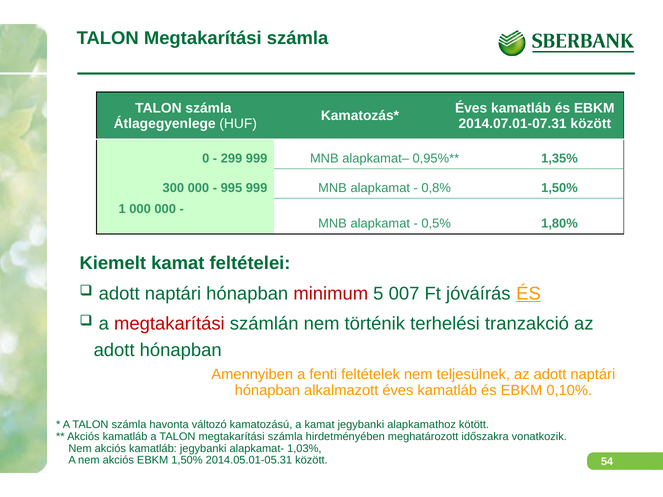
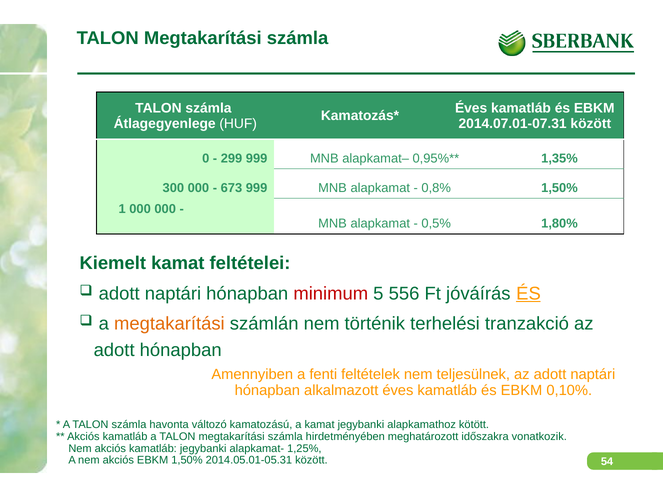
995: 995 -> 673 (231, 188)
007: 007 -> 556 (404, 294)
megtakarítási colour: red -> orange (169, 324)
1,03%: 1,03% -> 1,25% (304, 449)
